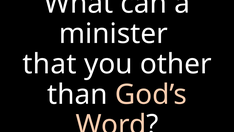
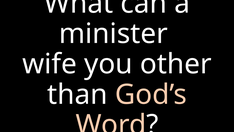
that: that -> wife (50, 64)
